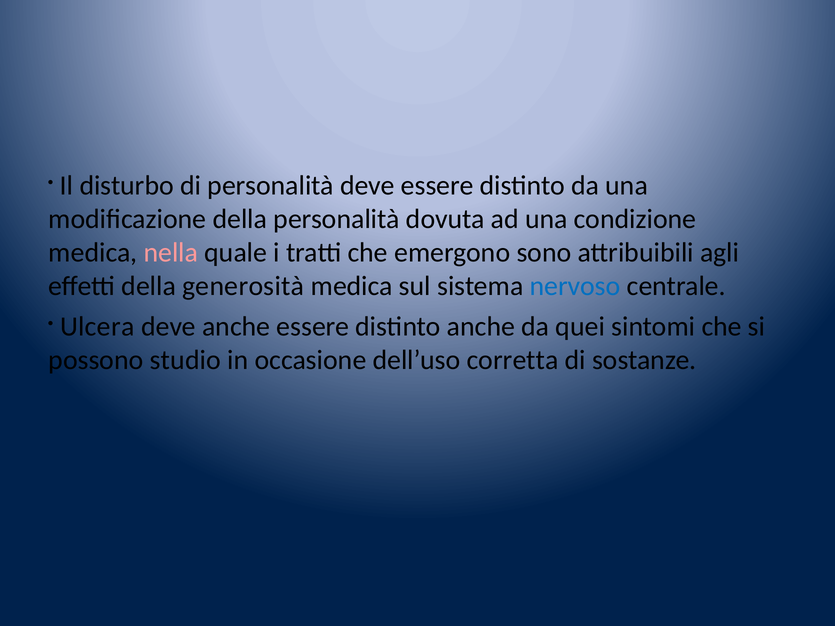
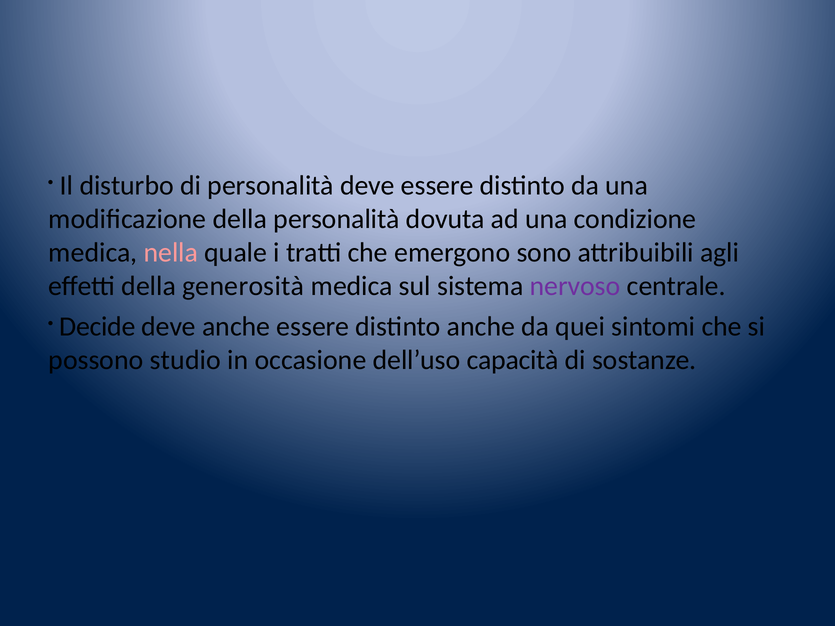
nervoso colour: blue -> purple (575, 286)
Ulcera: Ulcera -> Decide (98, 327)
corretta: corretta -> capacità (513, 360)
